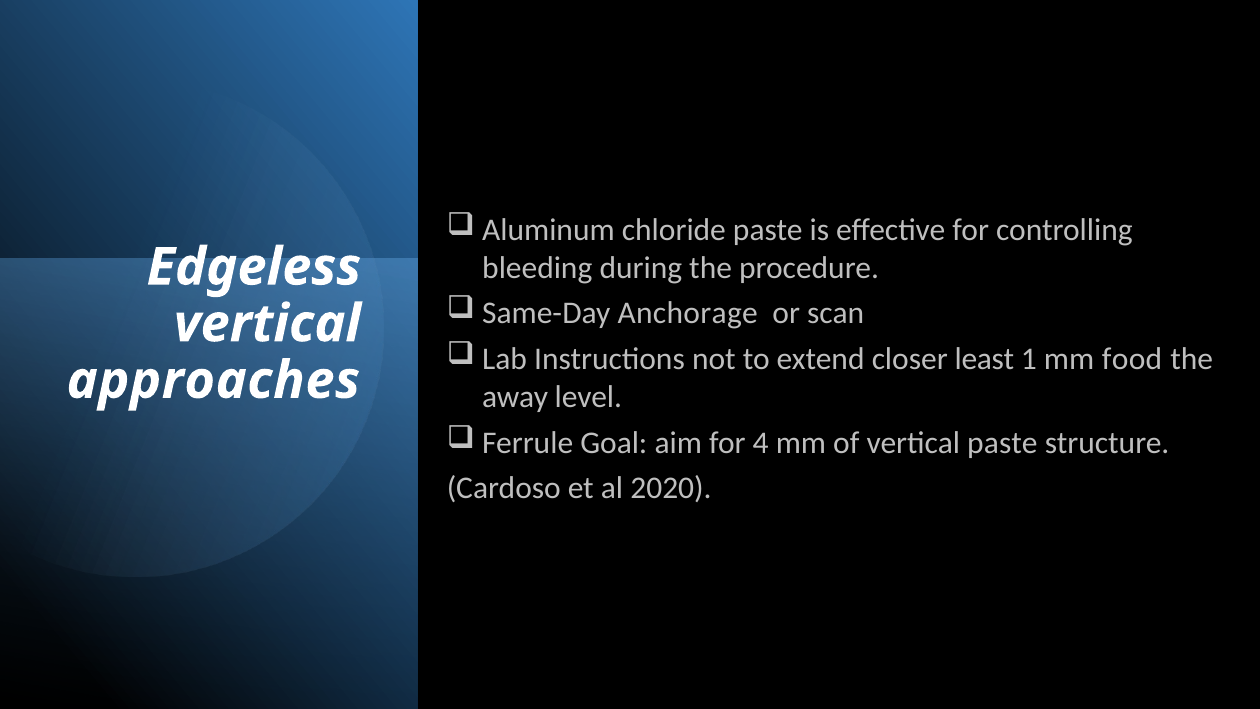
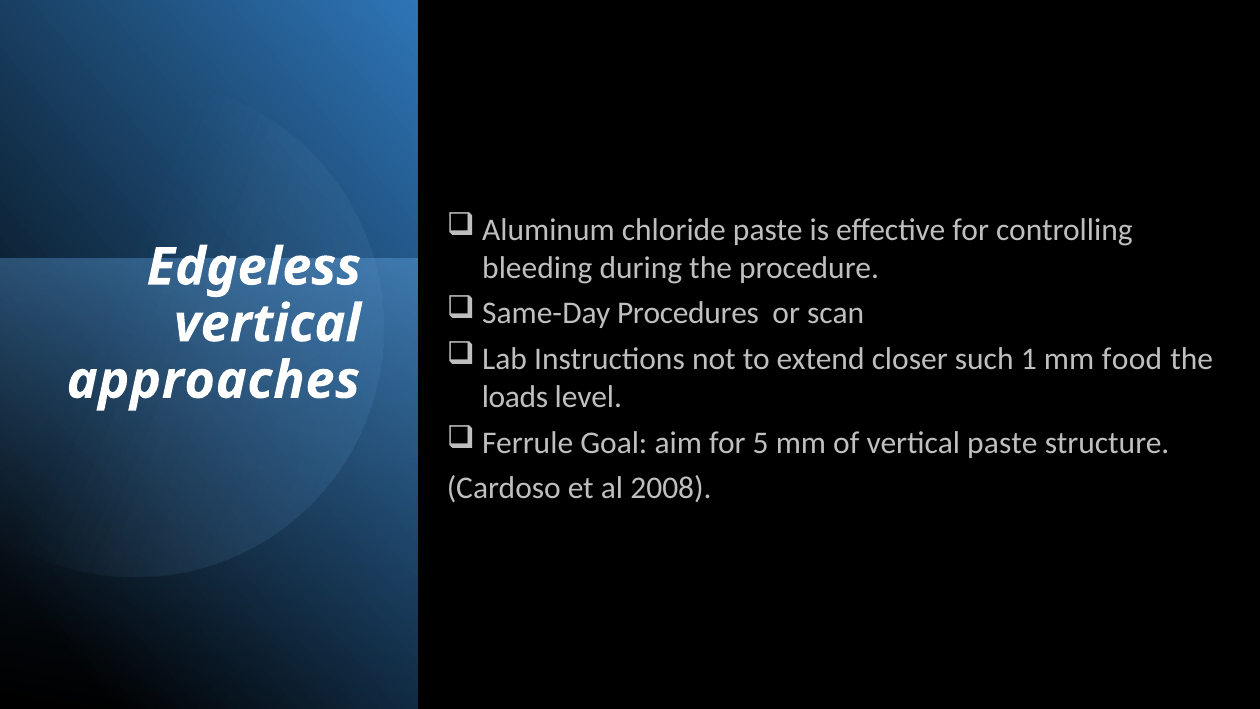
Anchorage: Anchorage -> Procedures (688, 313)
least: least -> such (984, 359)
away: away -> loads (515, 397)
4: 4 -> 5 (761, 443)
2020: 2020 -> 2008 (671, 488)
